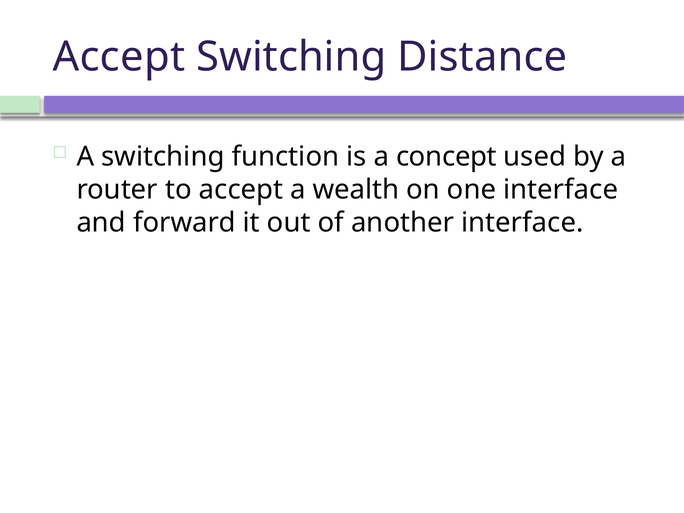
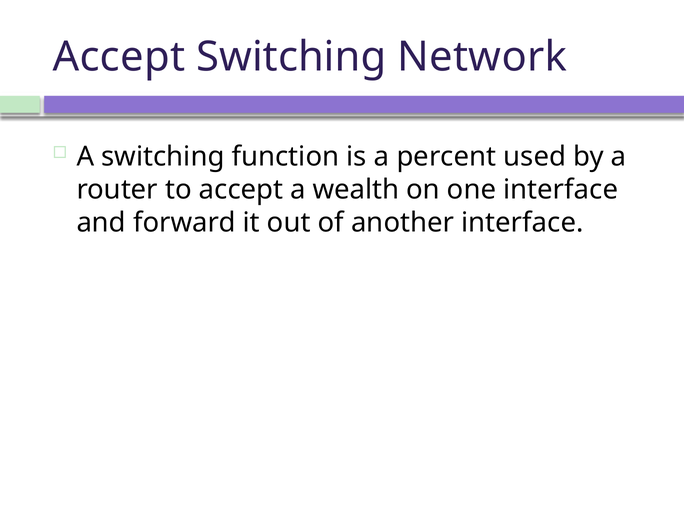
Distance: Distance -> Network (482, 57)
concept: concept -> percent (446, 156)
